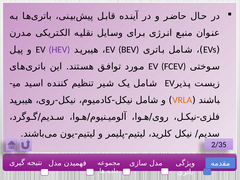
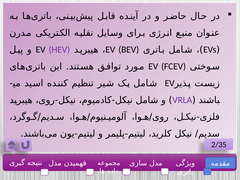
VRLA colour: orange -> purple (182, 100)
